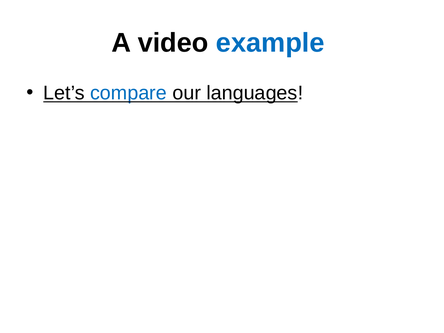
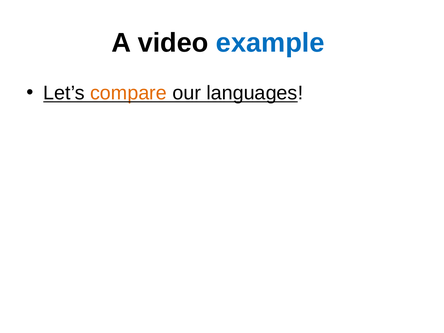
compare colour: blue -> orange (128, 93)
